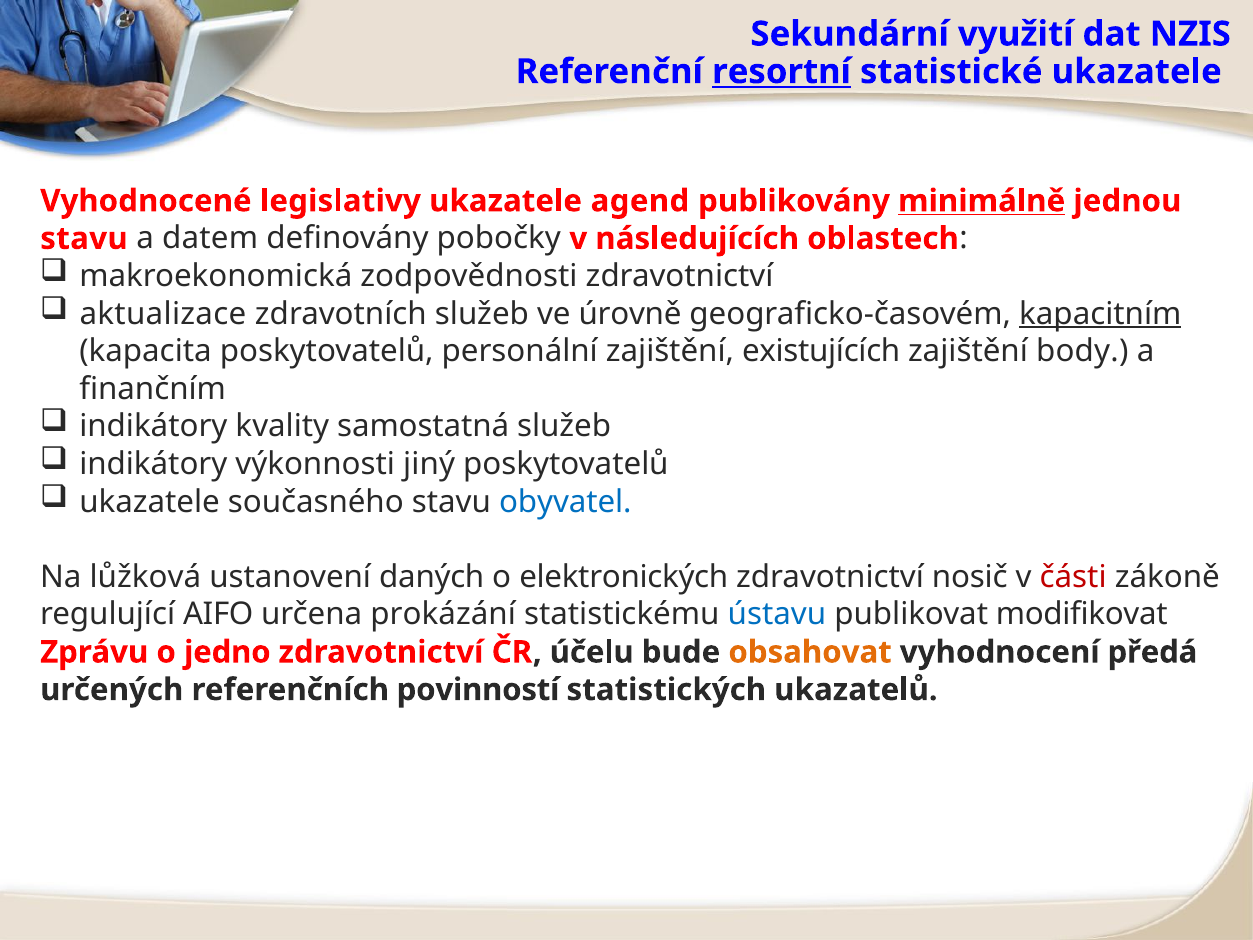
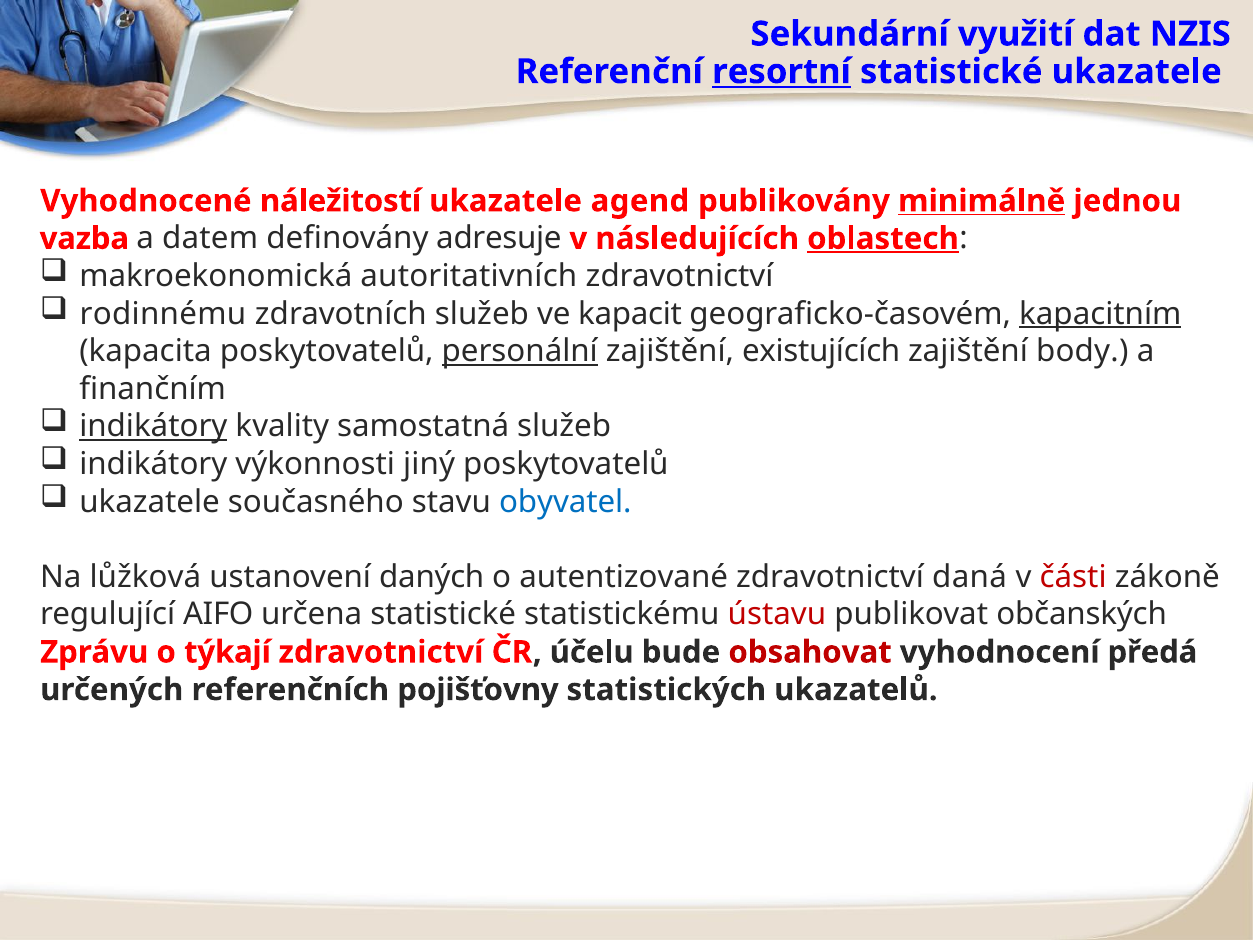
legislativy: legislativy -> náležitostí (341, 201)
stavu: stavu -> vazba (84, 239)
pobočky: pobočky -> adresuje (499, 239)
oblastech underline: none -> present (883, 239)
zodpovědnosti: zodpovědnosti -> autoritativních (469, 276)
aktualizace: aktualizace -> rodinnému (163, 314)
úrovně: úrovně -> kapacit (630, 314)
personální underline: none -> present (520, 351)
indikátory underline: none -> present (153, 426)
elektronických: elektronických -> autentizované (624, 577)
nosič: nosič -> daná (970, 577)
určena prokázání: prokázání -> statistické (443, 614)
ústavu colour: blue -> red (777, 614)
modifikovat: modifikovat -> občanských (1082, 614)
jedno: jedno -> týkají (227, 652)
obsahovat colour: orange -> red (810, 652)
povinností: povinností -> pojišťovny (478, 690)
